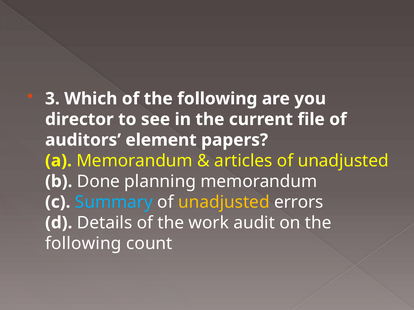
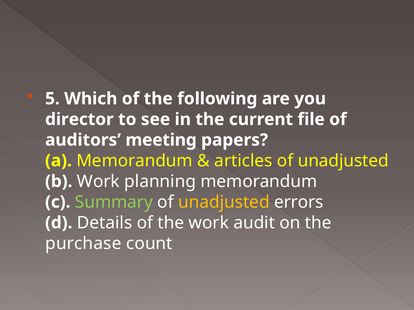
3: 3 -> 5 (52, 99)
element: element -> meeting (161, 140)
b Done: Done -> Work (98, 182)
Summary colour: light blue -> light green (114, 202)
following: following -> purchase (83, 244)
